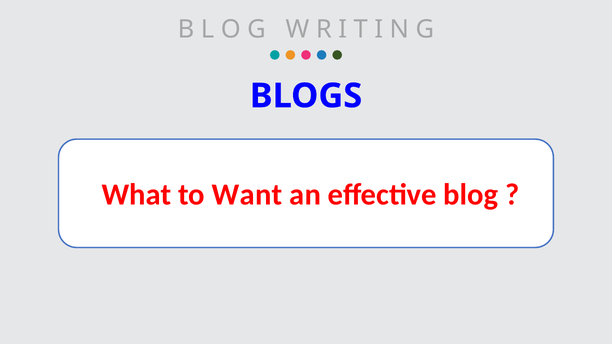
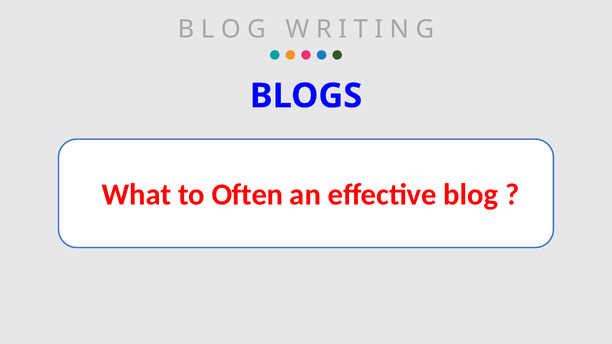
Want: Want -> Often (247, 195)
